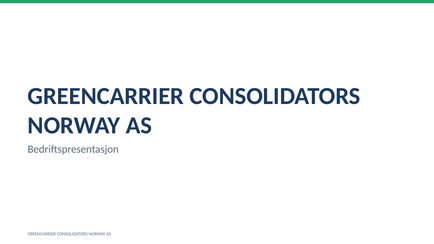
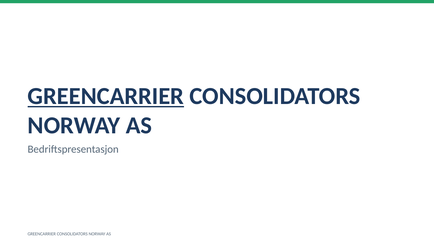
GREENCARRIER underline: none -> present (106, 96)
